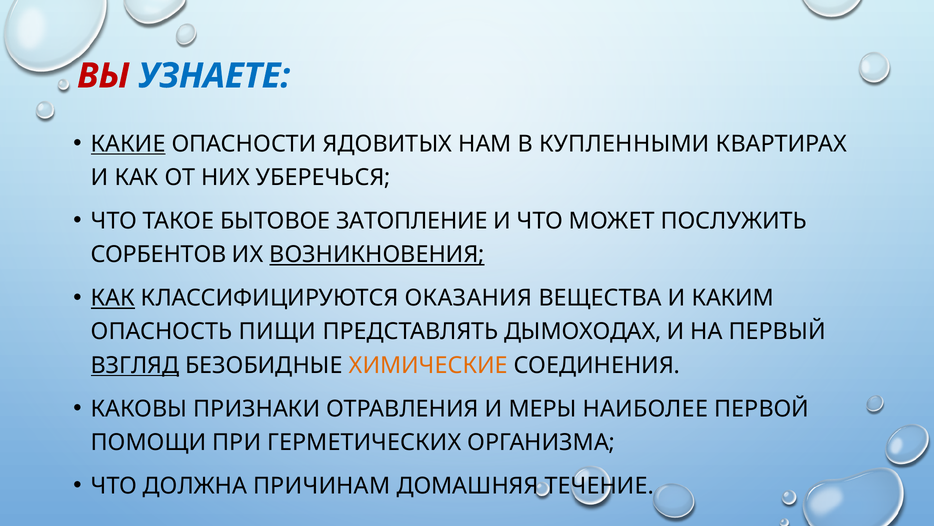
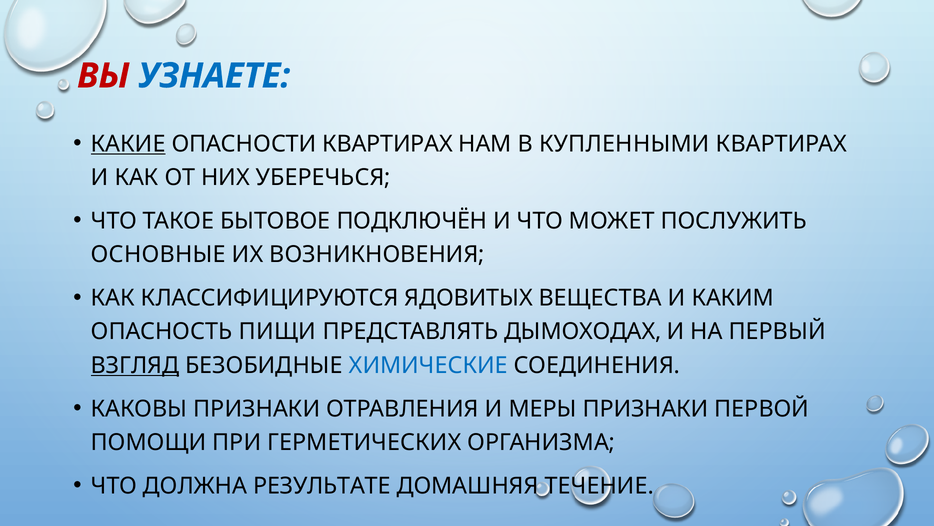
ОПАСНОСТИ ЯДОВИТЫХ: ЯДОВИТЫХ -> КВАРТИРАХ (388, 144)
ЗАТОПЛЕНИЕ: ЗАТОПЛЕНИЕ -> ПОДКЛЮЧЁН (412, 221)
СОРБЕНТОВ: СОРБЕНТОВ -> ОСНОВНЫЕ (158, 254)
ВОЗНИКНОВЕНИЯ underline: present -> none (377, 254)
КАК underline: present -> none (113, 298)
ОКАЗАНИЯ: ОКАЗАНИЯ -> ЯДОВИТЫХ (469, 298)
ХИМИЧЕСКИЕ colour: orange -> blue (428, 365)
МЕРЫ НАИБОЛЕЕ: НАИБОЛЕЕ -> ПРИЗНАКИ (646, 408)
ПРИЧИНАМ: ПРИЧИНАМ -> РЕЗУЛЬТАТЕ (322, 485)
